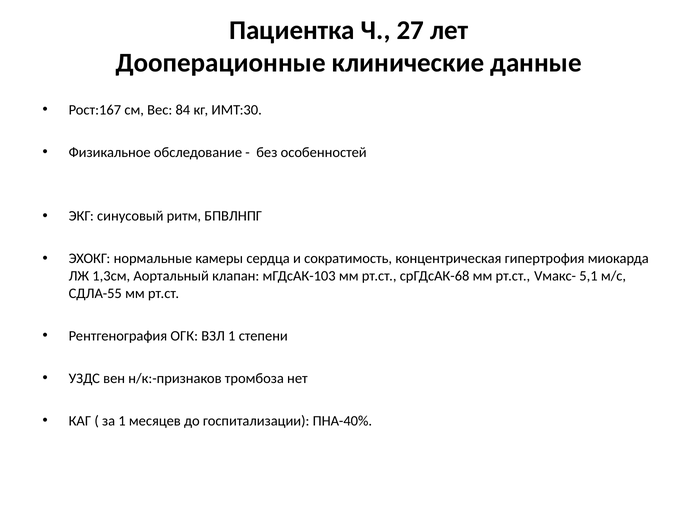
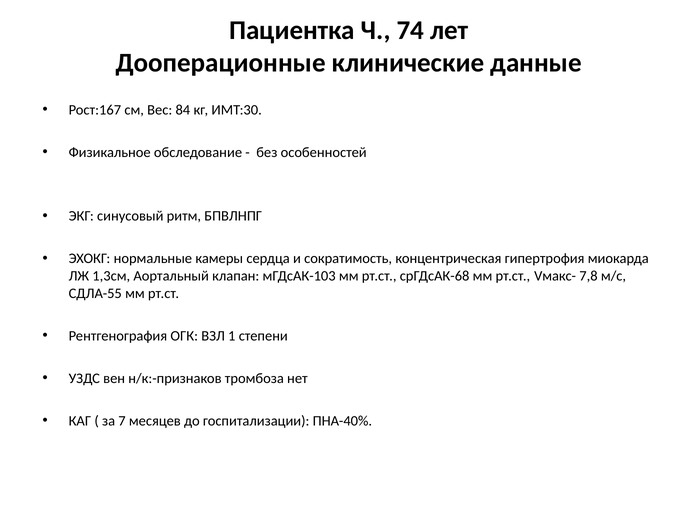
27: 27 -> 74 (410, 30)
5,1: 5,1 -> 7,8 (588, 276)
за 1: 1 -> 7 (122, 421)
